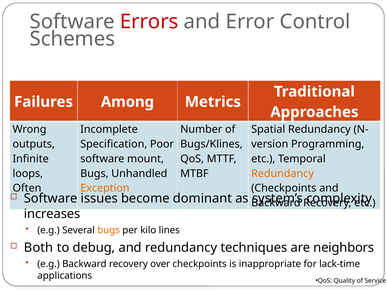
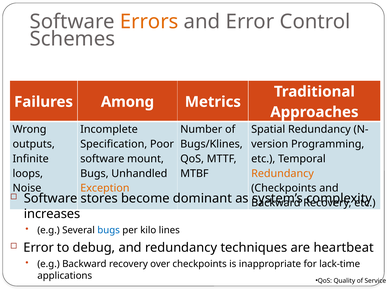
Errors colour: red -> orange (149, 22)
Often: Often -> Noise (27, 188)
issues: issues -> stores (99, 199)
bugs colour: orange -> blue (109, 230)
Both: Both -> Error (39, 248)
neighbors: neighbors -> heartbeat (344, 248)
